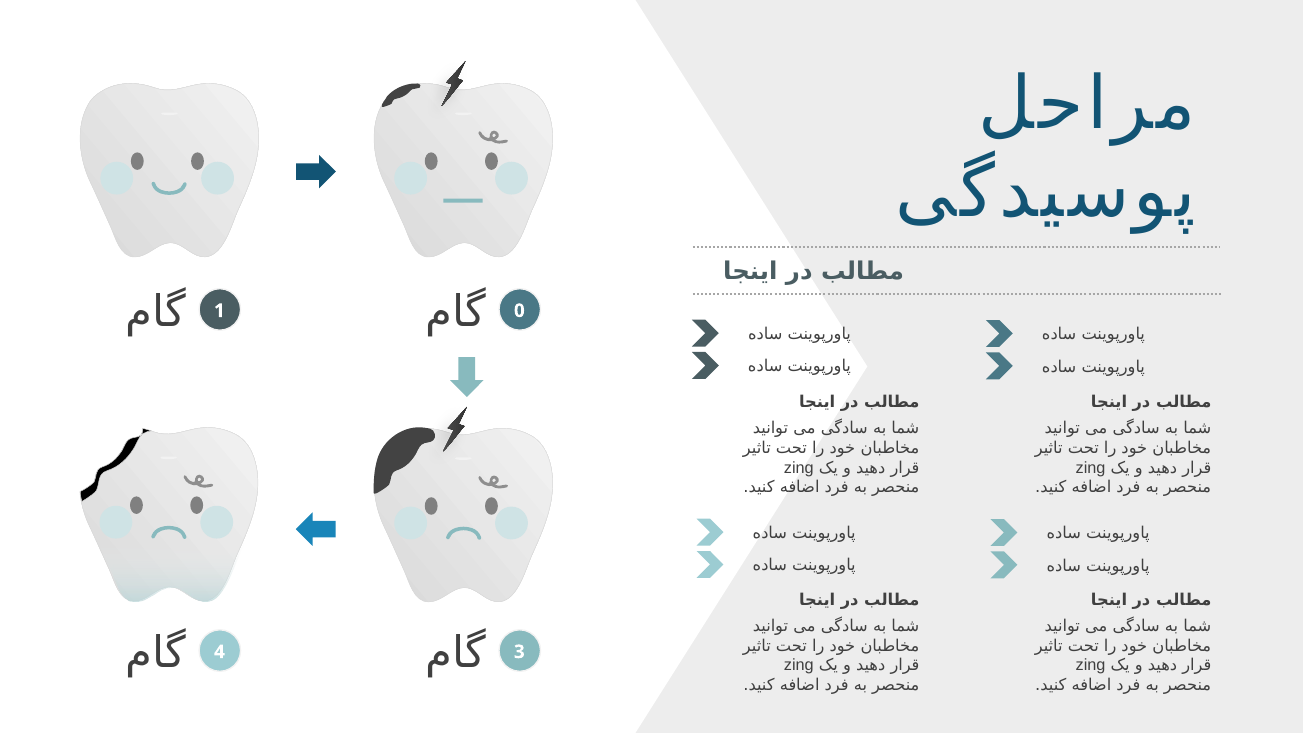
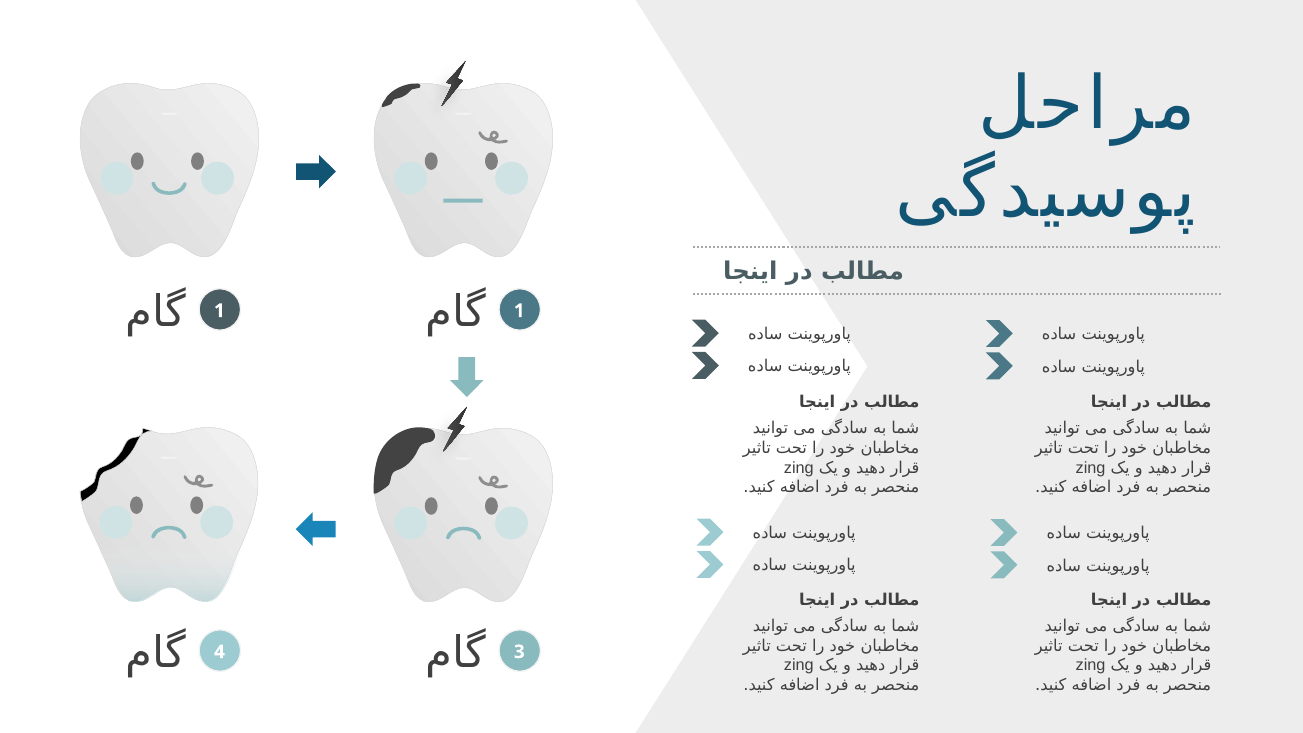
0: 0 -> 1 (519, 311)
